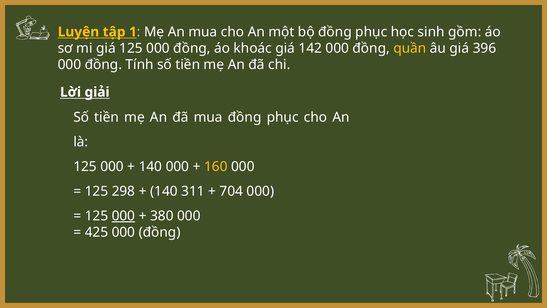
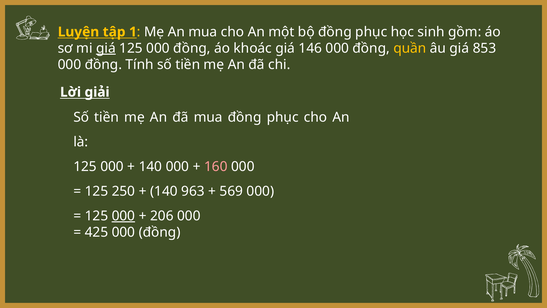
giá underline: none -> present (106, 48)
142: 142 -> 146 (310, 48)
396: 396 -> 853 (484, 48)
160 colour: yellow -> pink (216, 167)
298: 298 -> 250 (123, 191)
311: 311 -> 963 (193, 191)
704: 704 -> 569 (231, 191)
380: 380 -> 206 (162, 216)
